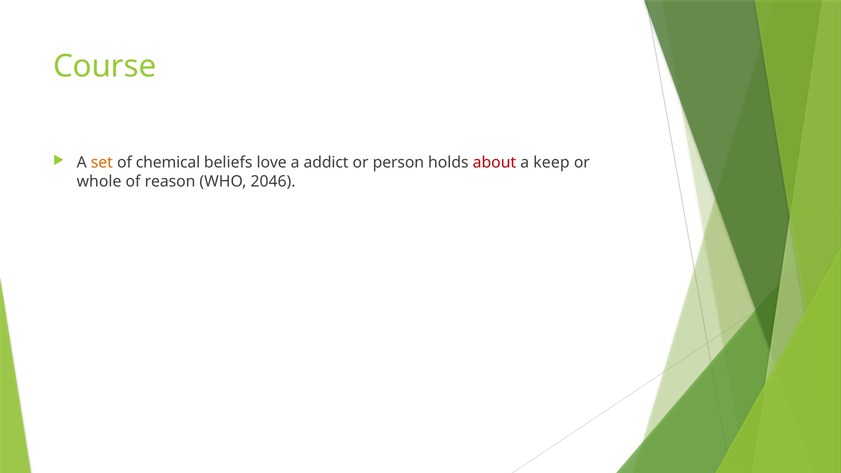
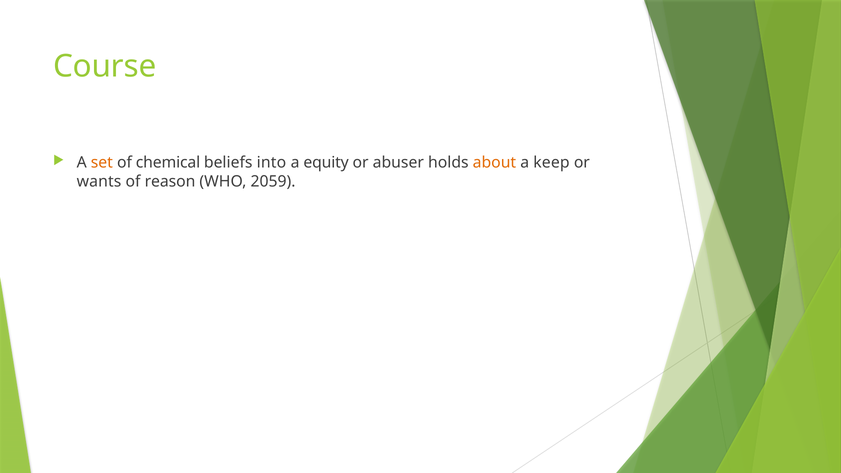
love: love -> into (272, 163)
addict: addict -> equity (326, 163)
person: person -> abuser (398, 163)
about colour: red -> orange (494, 163)
whole: whole -> wants (99, 182)
2046: 2046 -> 2059 (273, 182)
